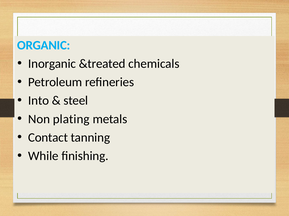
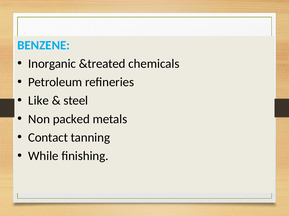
ORGANIC: ORGANIC -> BENZENE (44, 45)
Into: Into -> Like (39, 101)
plating: plating -> packed (71, 119)
